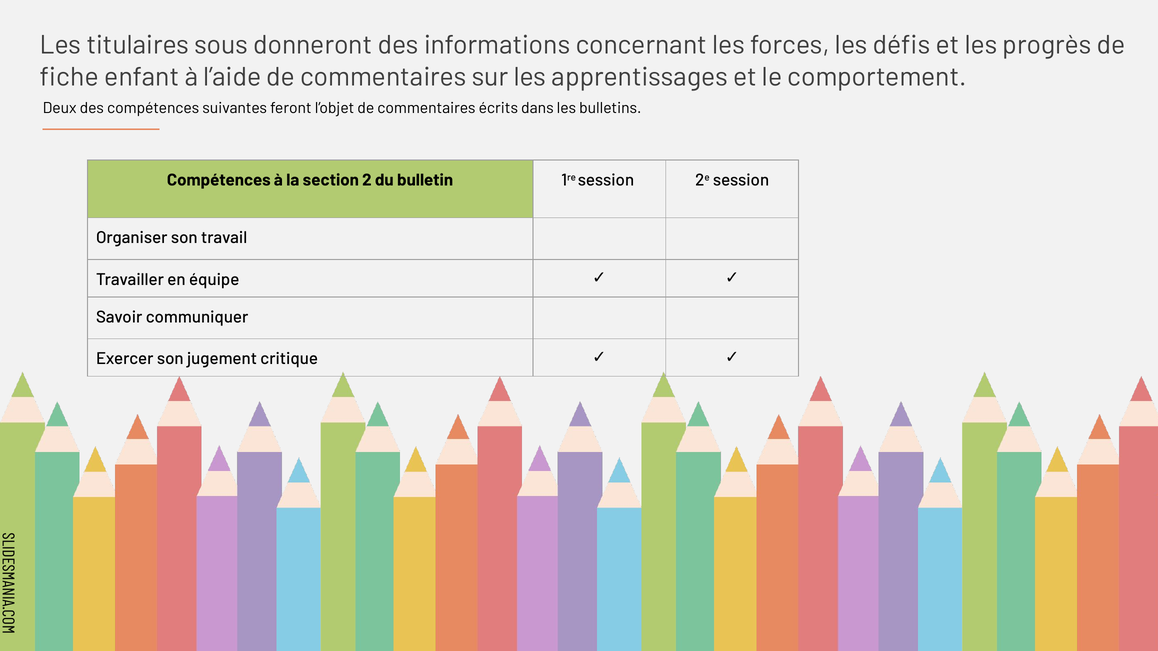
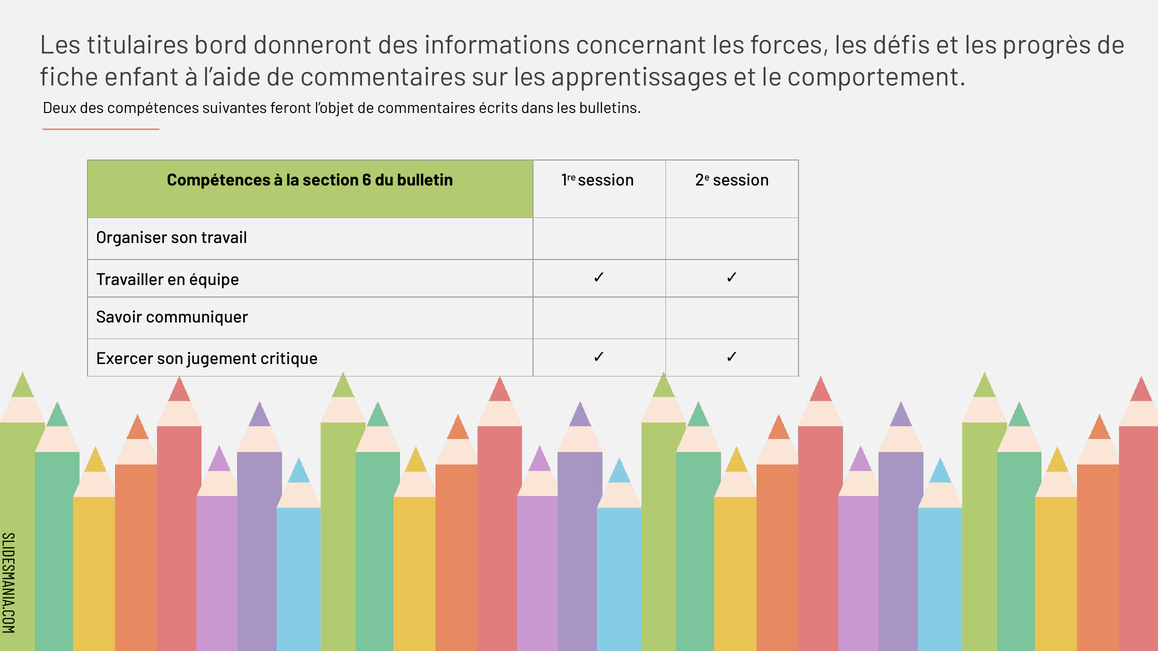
sous: sous -> bord (221, 45)
2: 2 -> 6 (367, 180)
